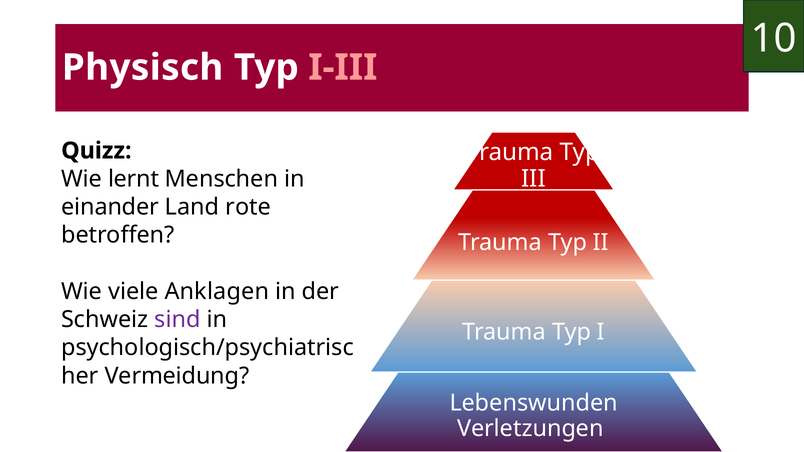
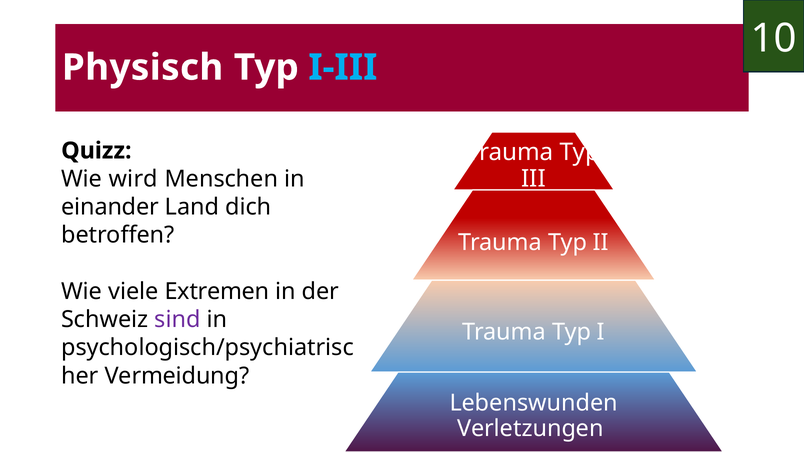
I-III colour: pink -> light blue (343, 68)
lernt: lernt -> wird (133, 179)
rote: rote -> dich (248, 207)
Anklagen: Anklagen -> Extremen (217, 292)
